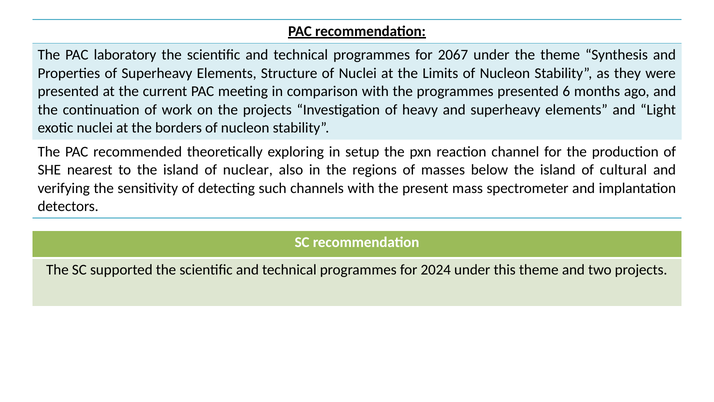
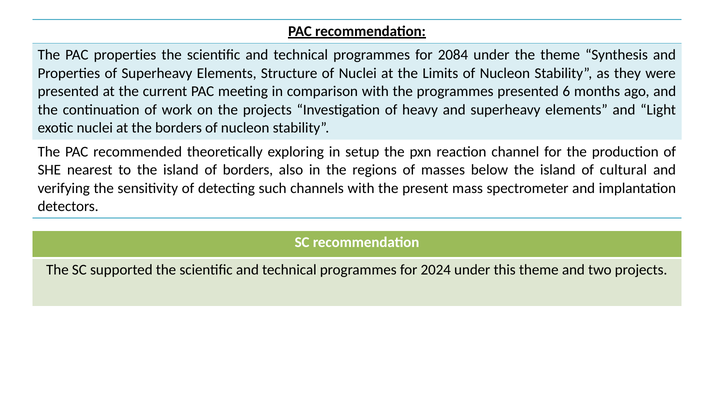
PAC laboratory: laboratory -> properties (125, 55)
2067: 2067 -> 2084 (453, 55)
of nuclear: nuclear -> borders (248, 170)
